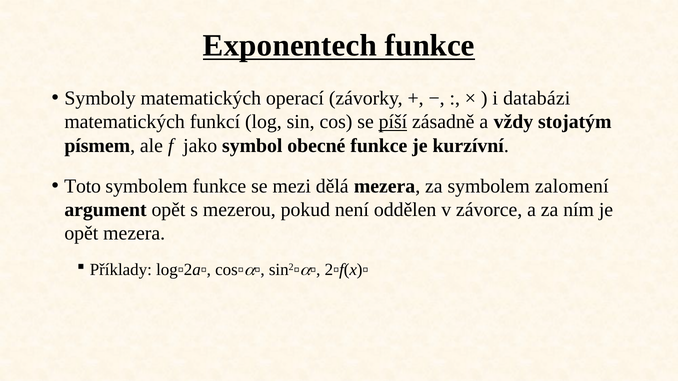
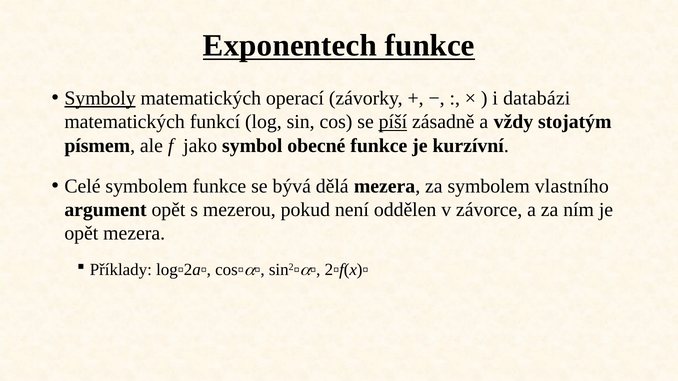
Symboly underline: none -> present (100, 98)
Toto: Toto -> Celé (82, 186)
mezi: mezi -> bývá (292, 186)
zalomení: zalomení -> vlastního (572, 186)
